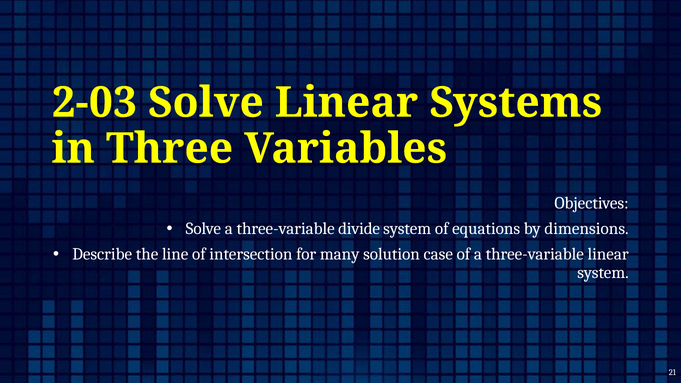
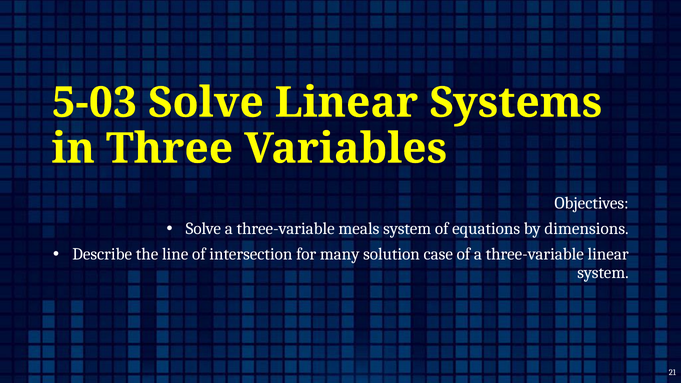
2-03: 2-03 -> 5-03 (94, 103)
divide: divide -> meals (359, 229)
